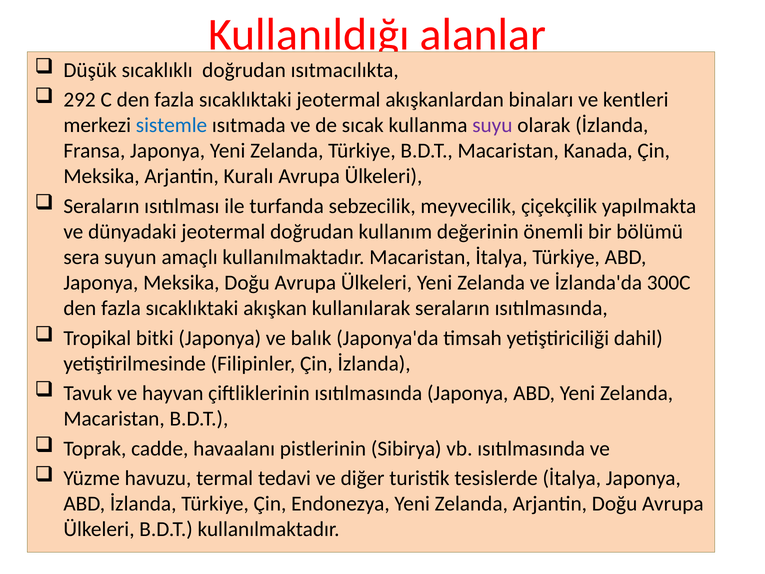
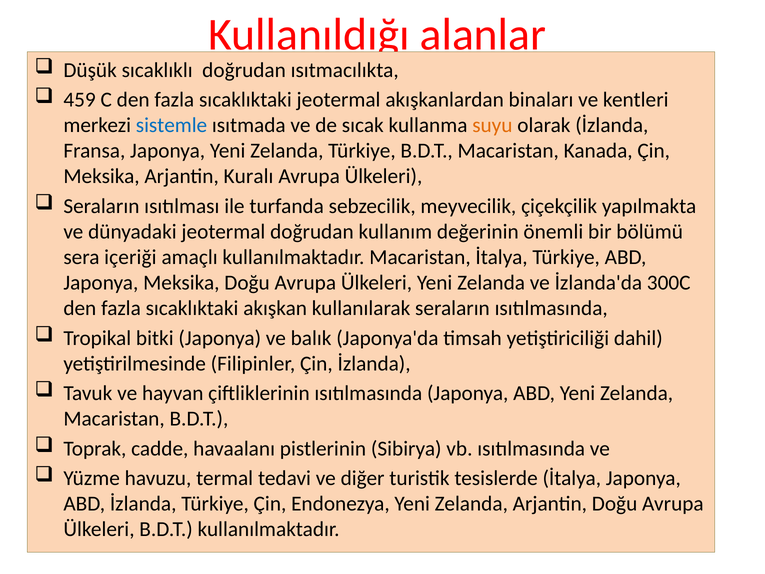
292: 292 -> 459 (80, 100)
suyu colour: purple -> orange (492, 125)
suyun: suyun -> içeriği (130, 257)
